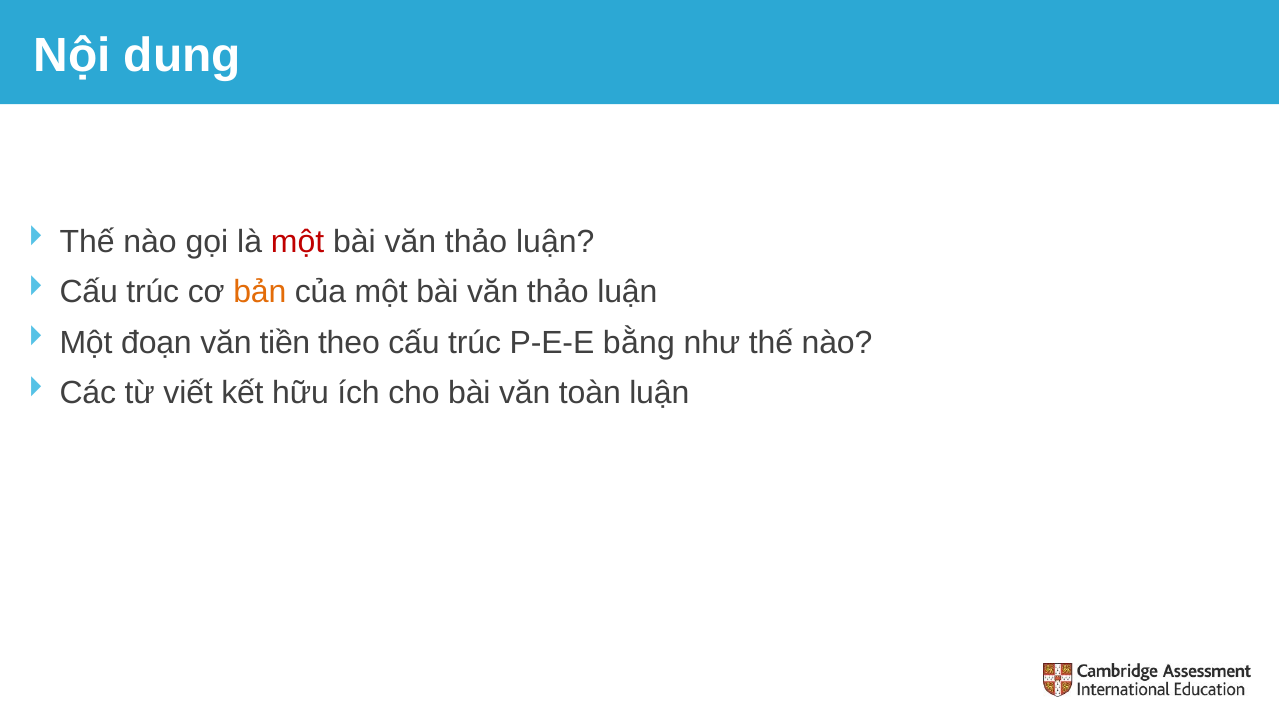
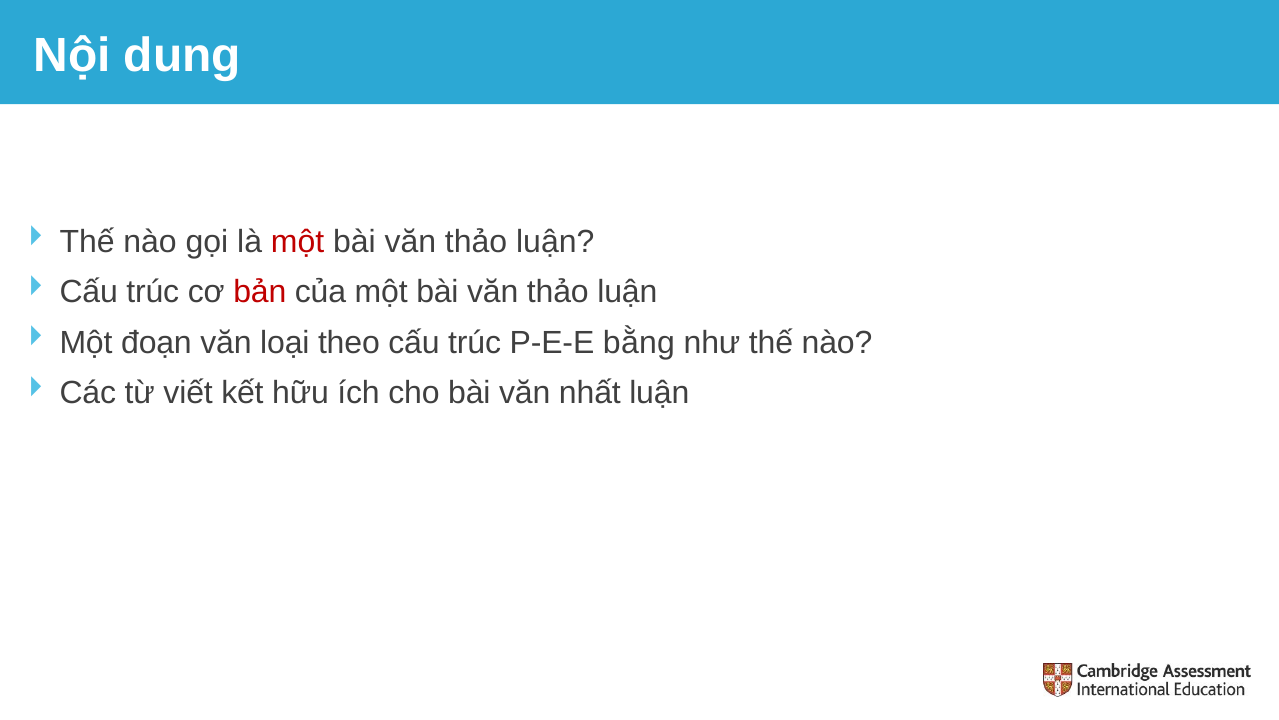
bản colour: orange -> red (260, 292)
tiền: tiền -> loại (285, 342)
toàn: toàn -> nhất (590, 393)
